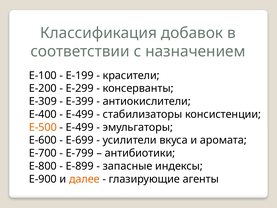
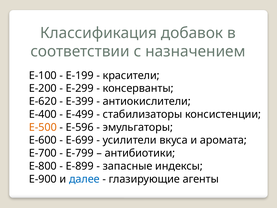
E-309: E-309 -> E-620 (43, 101)
Е-499: Е-499 -> Е-596 (80, 127)
далее colour: orange -> blue (84, 179)
